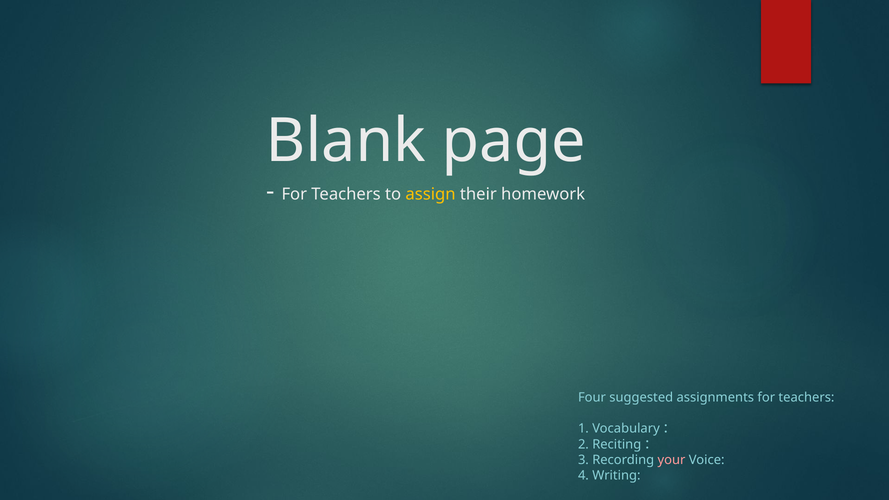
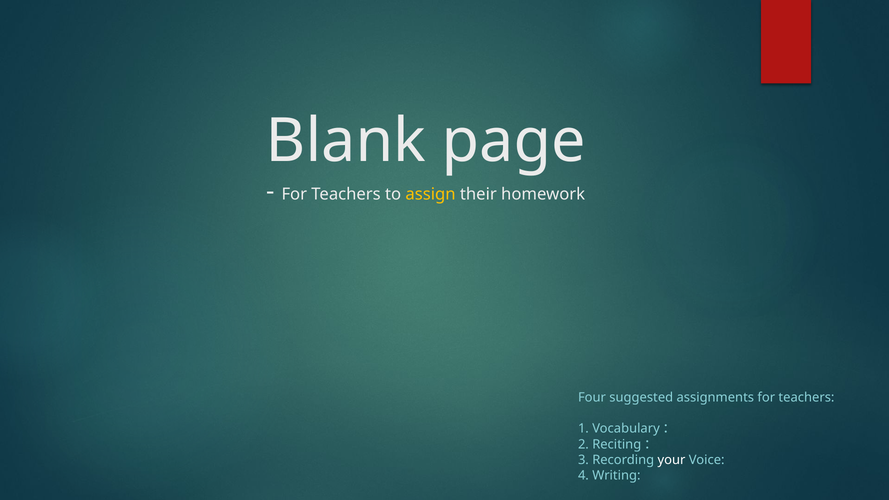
your colour: pink -> white (672, 460)
